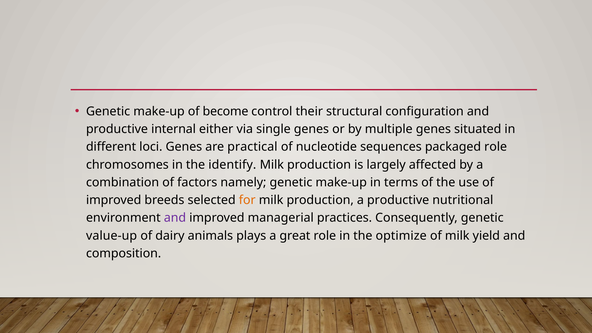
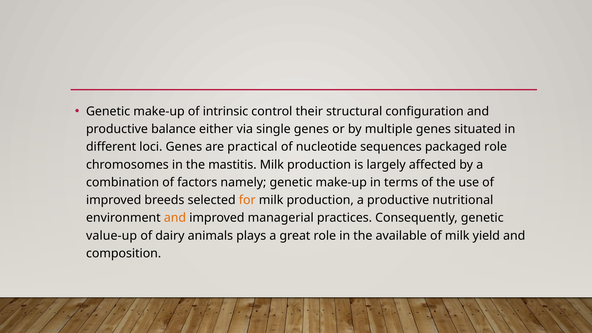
become: become -> intrinsic (226, 111)
internal: internal -> balance (174, 129)
identify: identify -> mastitis (232, 165)
and colour: purple -> orange (175, 218)
optimize: optimize -> available (401, 236)
